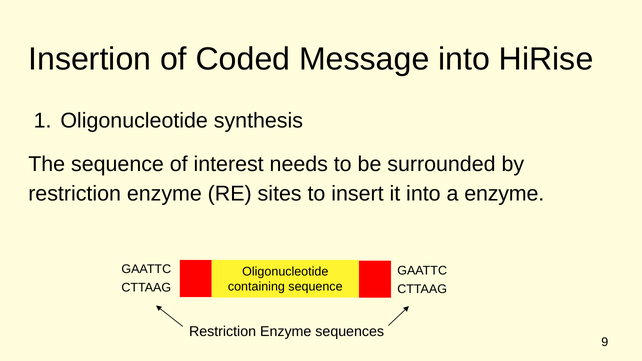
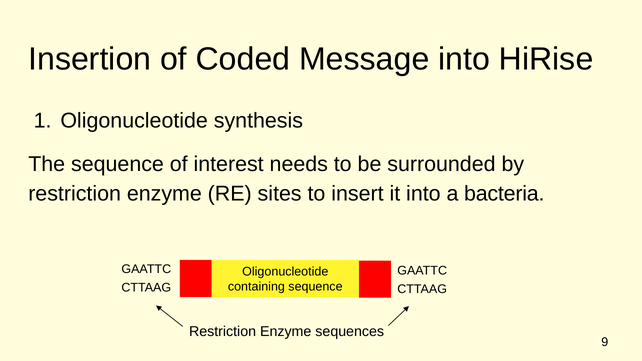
a enzyme: enzyme -> bacteria (504, 194)
